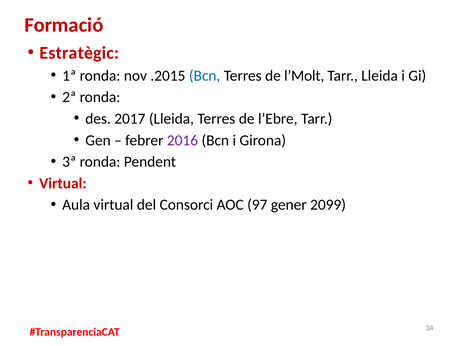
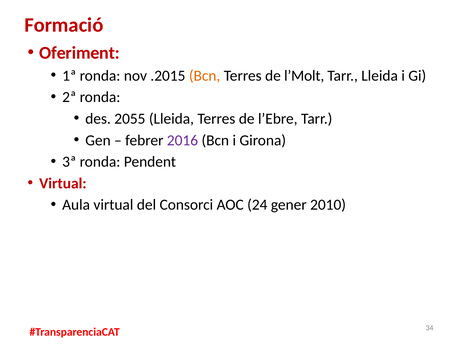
Estratègic: Estratègic -> Oferiment (79, 53)
Bcn colour: blue -> orange (205, 76)
2017: 2017 -> 2055 (130, 119)
97: 97 -> 24 (257, 205)
2099: 2099 -> 2010 (328, 205)
